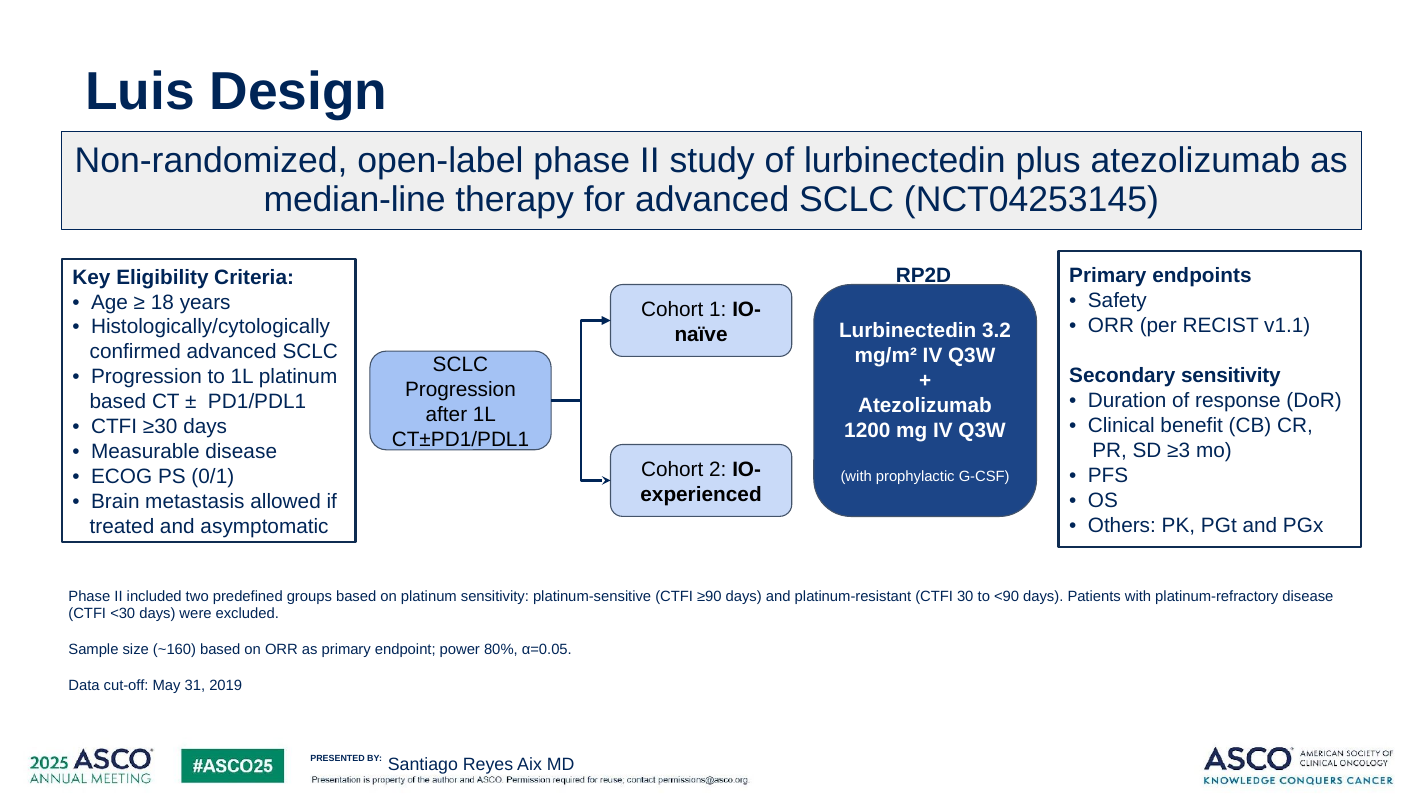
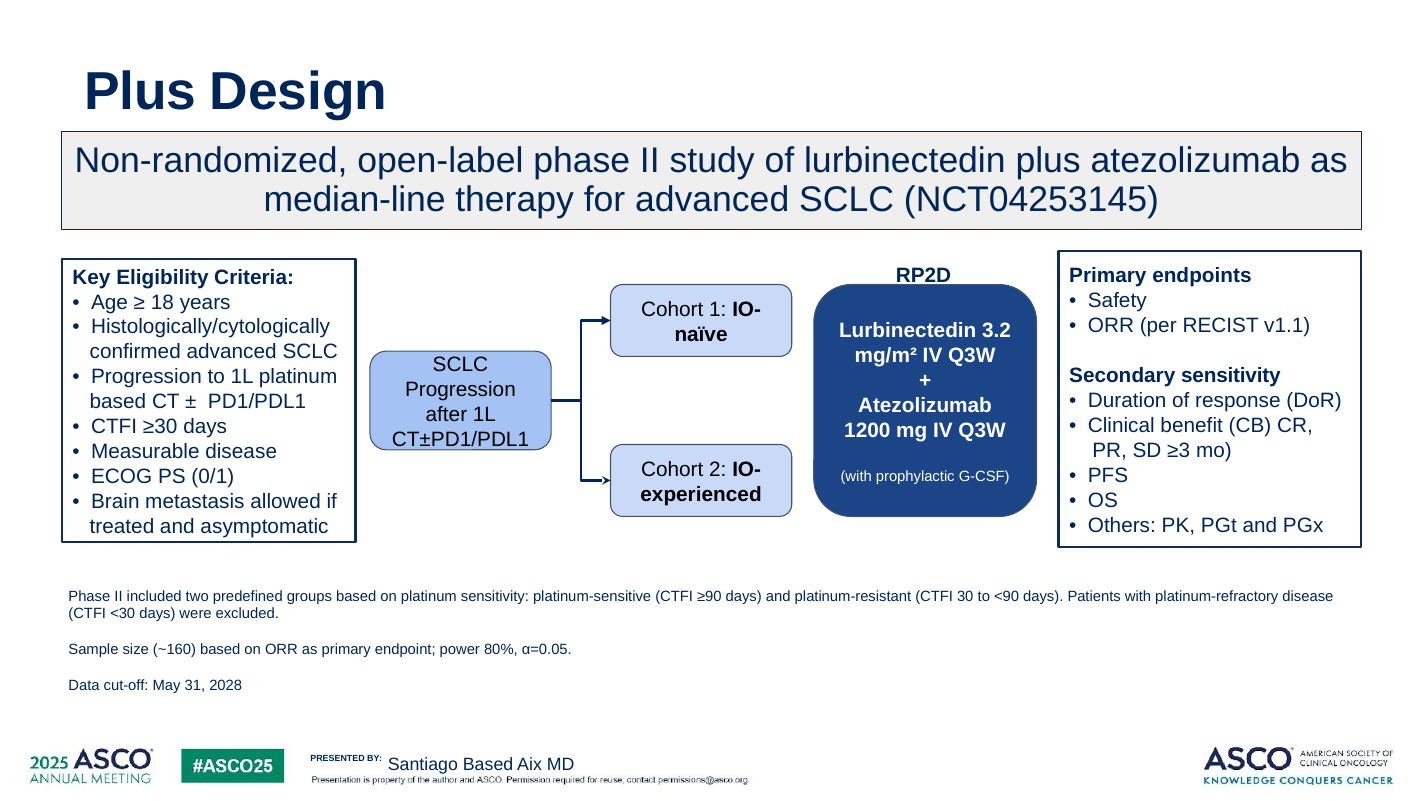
Luis: Luis -> Plus (140, 92)
2019: 2019 -> 2028 (226, 685)
Santiago Reyes: Reyes -> Based (488, 764)
